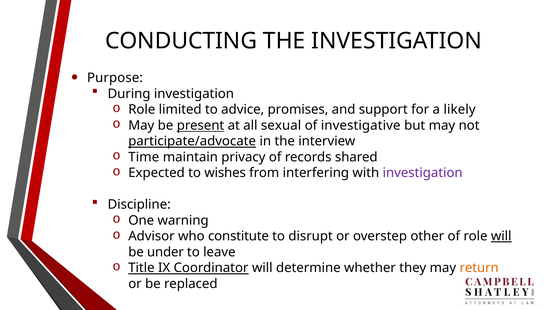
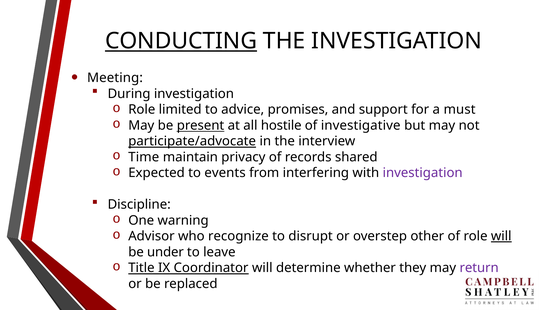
CONDUCTING underline: none -> present (181, 41)
Purpose: Purpose -> Meeting (115, 78)
likely: likely -> must (460, 109)
sexual: sexual -> hostile (281, 125)
wishes: wishes -> events (225, 173)
constitute: constitute -> recognize (238, 236)
return colour: orange -> purple (479, 268)
